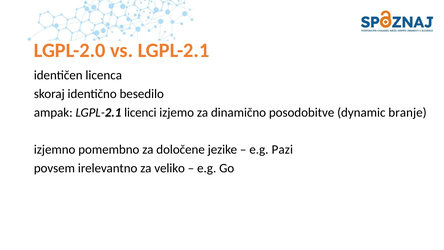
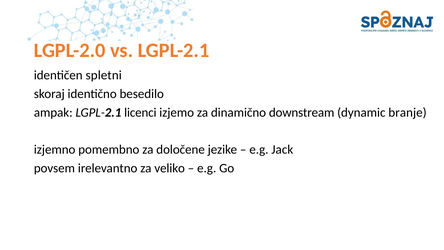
licenca: licenca -> spletni (104, 75)
posodobitve: posodobitve -> downstream (302, 112)
Pazi: Pazi -> Jack (282, 150)
